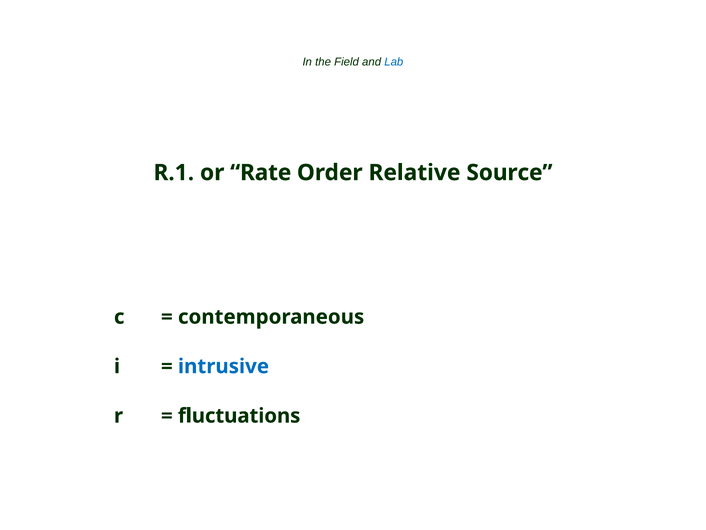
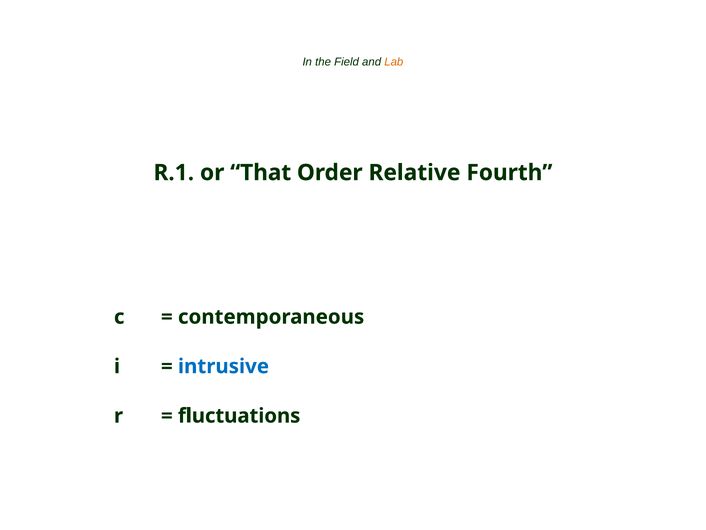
Lab colour: blue -> orange (394, 62)
Rate: Rate -> That (261, 172)
Source: Source -> Fourth (509, 172)
